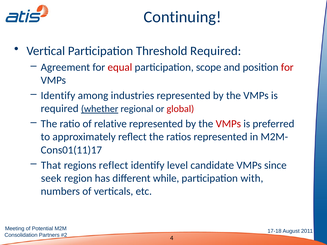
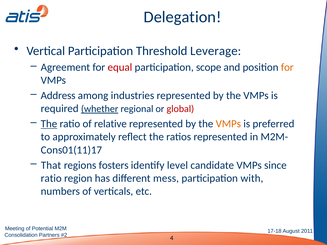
Continuing: Continuing -> Delegation (183, 17)
Threshold Required: Required -> Leverage (216, 51)
for colour: red -> orange (287, 67)
Identify: Identify -> Address (58, 96)
The underline: none -> present (49, 124)
VMPs colour: red -> orange (228, 124)
regions reflect: reflect -> fosters (114, 165)
seek: seek -> ratio (51, 178)
while: while -> mess (166, 178)
